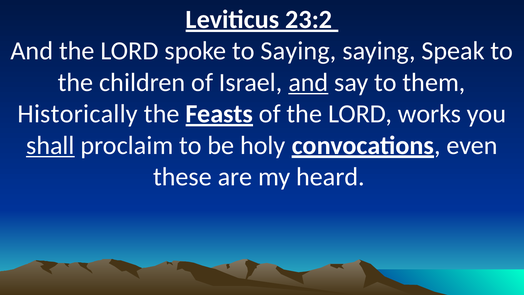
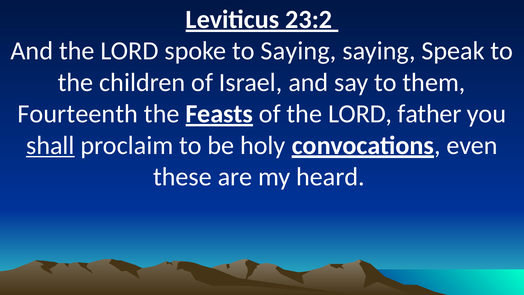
and underline: present -> none (308, 82)
Historically: Historically -> Fourteenth (78, 114)
works: works -> father (430, 114)
